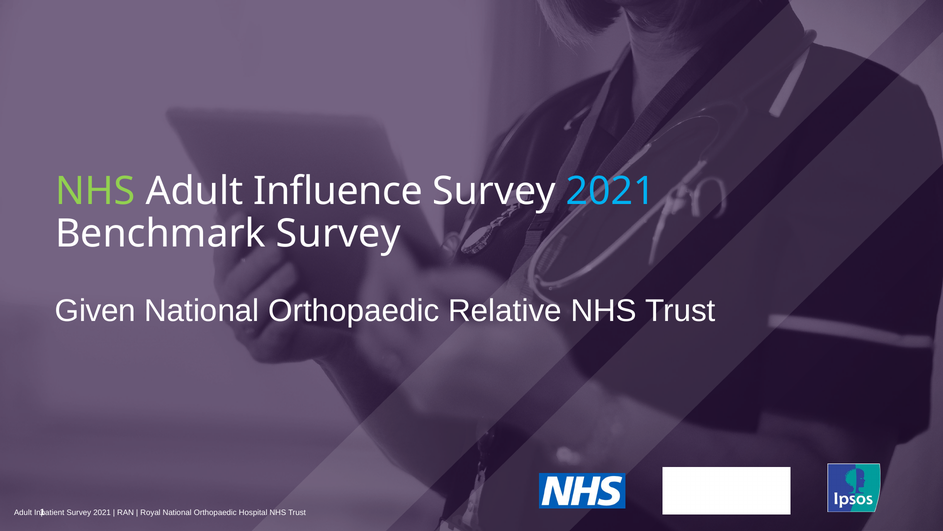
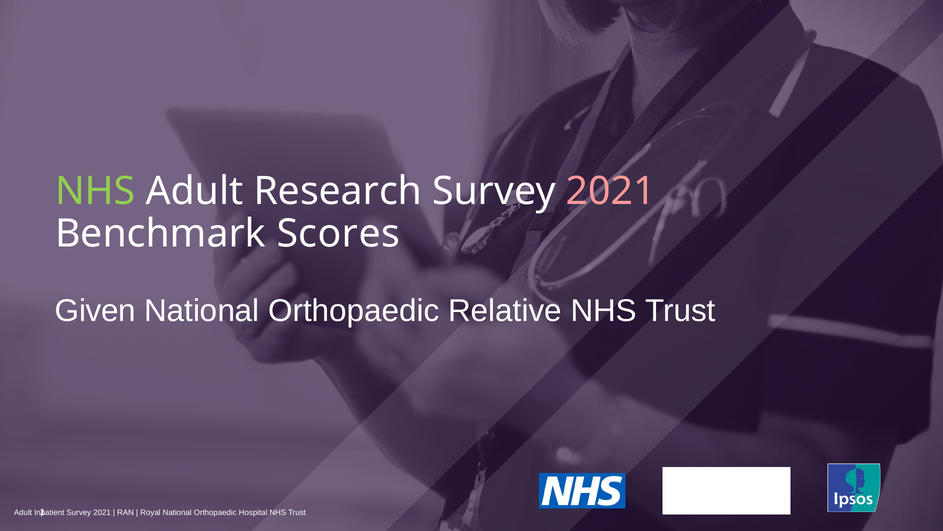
Influence: Influence -> Research (338, 191)
2021 colour: light blue -> pink (611, 191)
Benchmark Survey: Survey -> Scores (338, 234)
